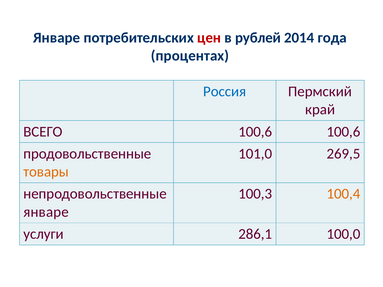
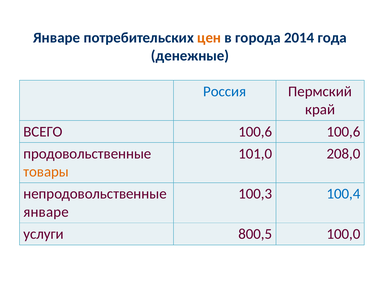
цен colour: red -> orange (209, 38)
рублей: рублей -> города (258, 38)
процентах: процентах -> денежные (190, 56)
269,5: 269,5 -> 208,0 (344, 154)
100,4 colour: orange -> blue (344, 194)
286,1: 286,1 -> 800,5 (255, 234)
